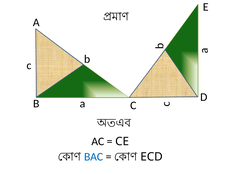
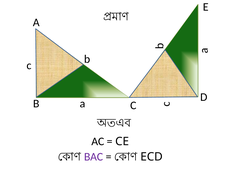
BAC colour: blue -> purple (94, 157)
